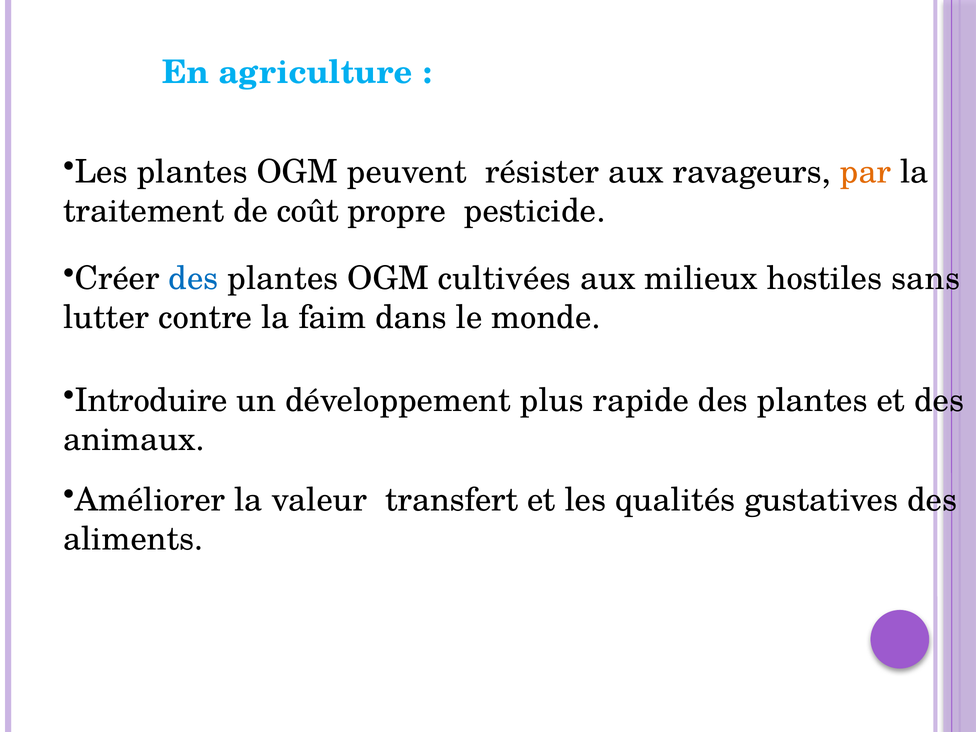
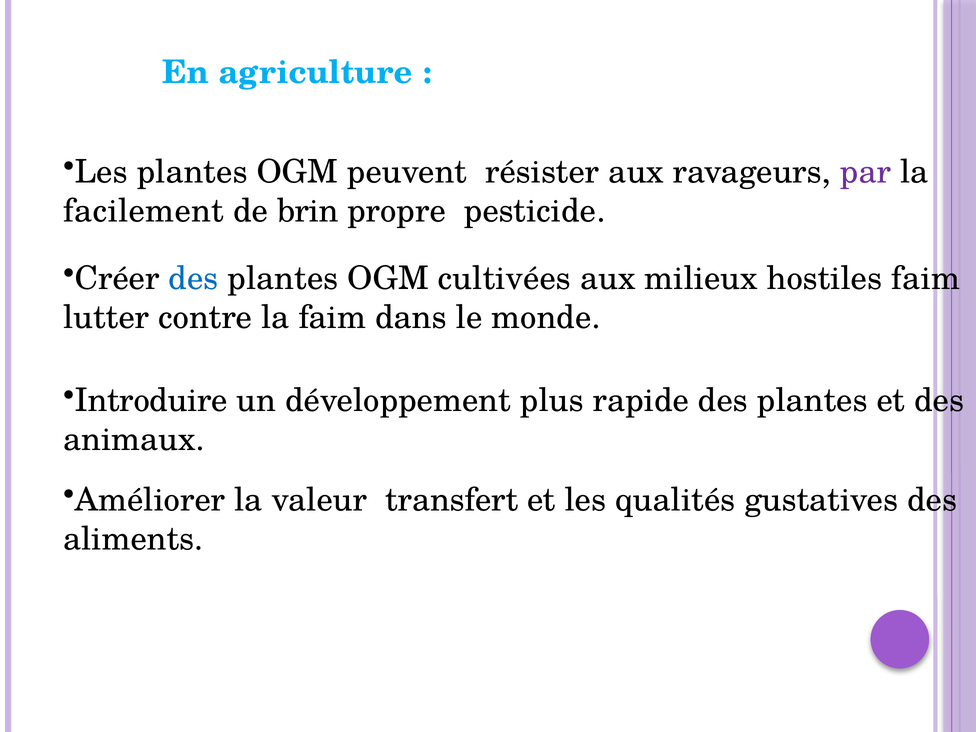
par colour: orange -> purple (866, 172)
traitement: traitement -> facilement (144, 211)
coût: coût -> brin (308, 211)
hostiles sans: sans -> faim (926, 279)
